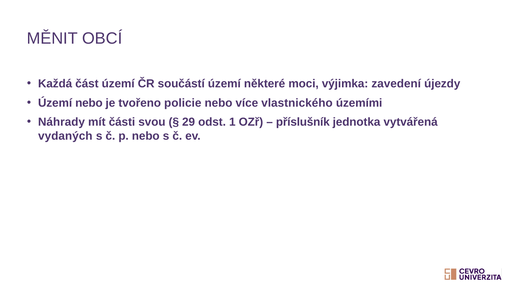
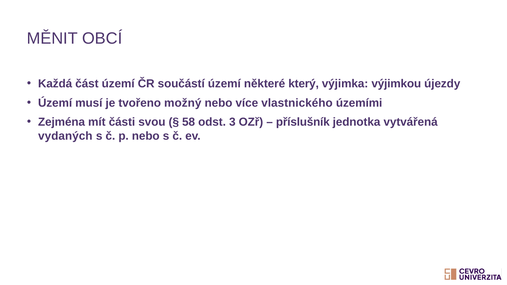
moci: moci -> který (304, 84)
zavedení: zavedení -> výjimkou (396, 84)
Území nebo: nebo -> musí (89, 103)
policie: policie -> možný (183, 103)
Náhrady: Náhrady -> Zejména (62, 122)
29: 29 -> 58 (189, 122)
1: 1 -> 3 (232, 122)
